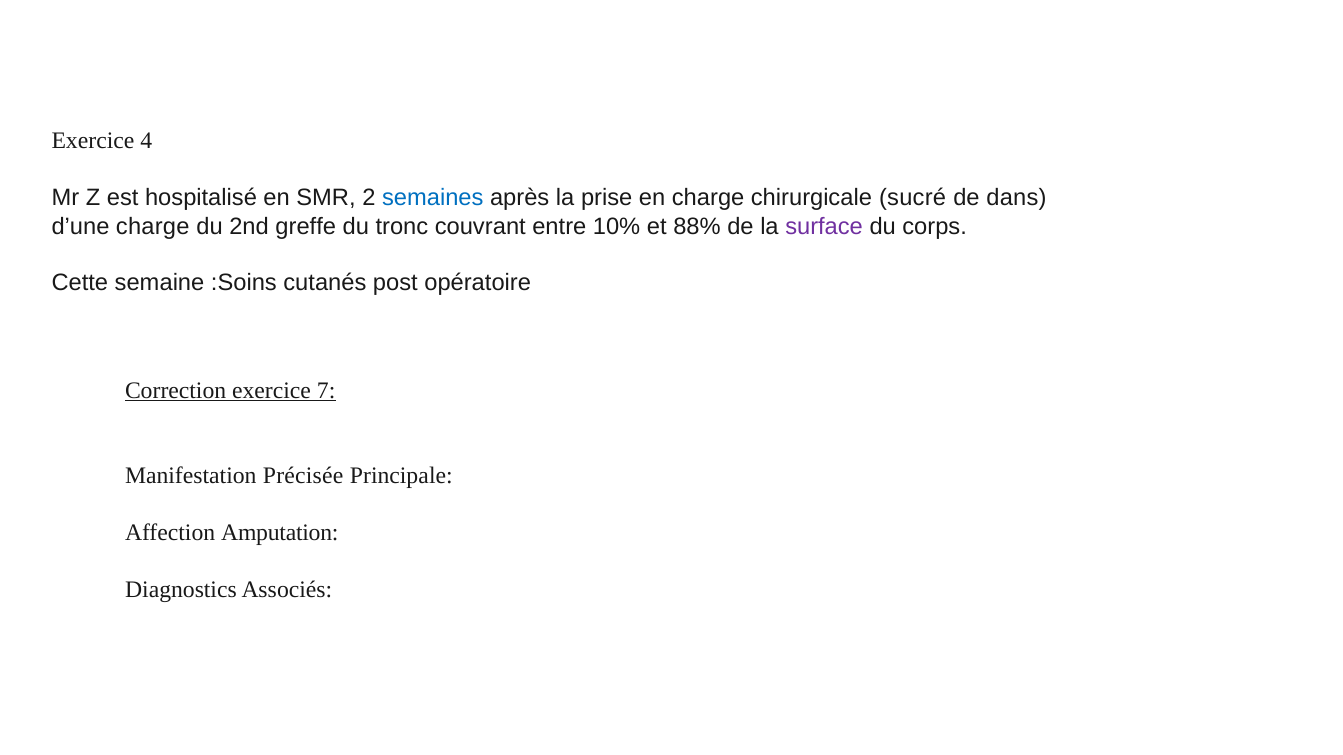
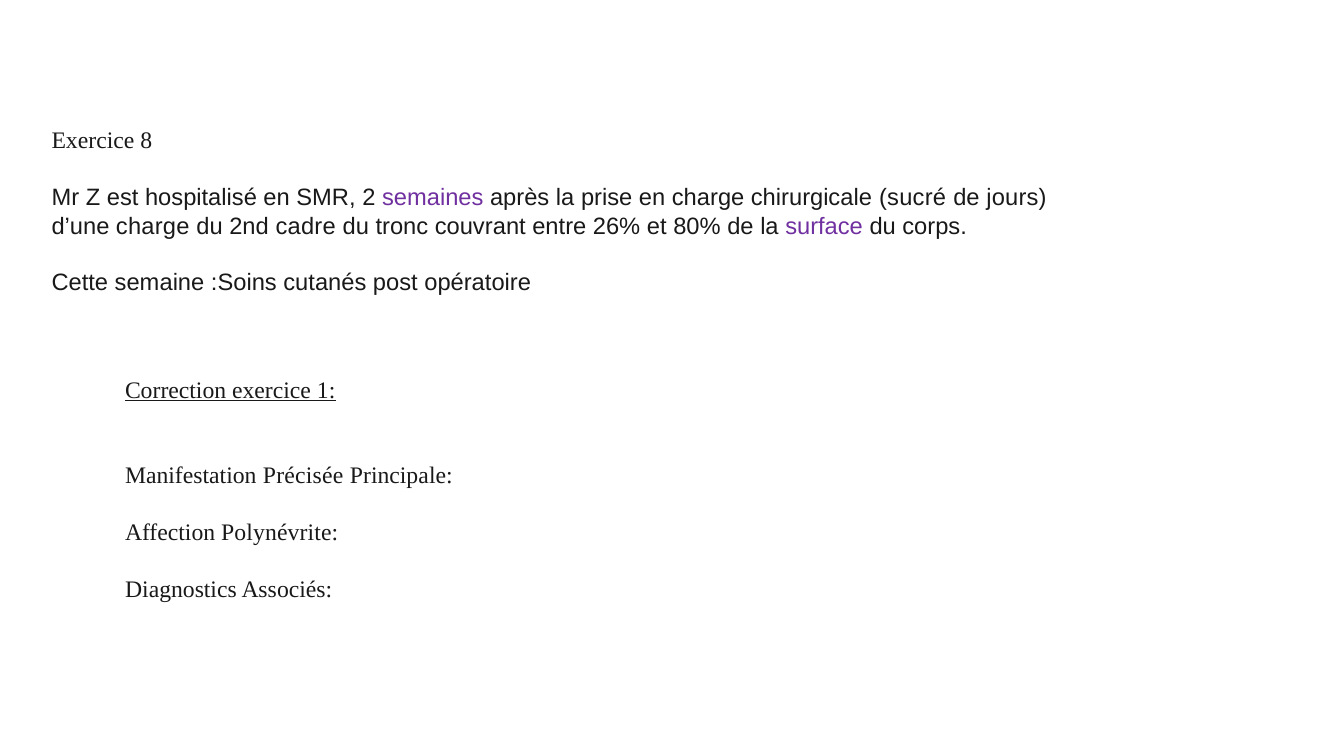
4: 4 -> 8 (146, 141)
semaines colour: blue -> purple (433, 198)
dans: dans -> jours (1016, 198)
greffe: greffe -> cadre (306, 226)
10%: 10% -> 26% (617, 226)
88%: 88% -> 80% (697, 226)
7: 7 -> 1 (326, 391)
Amputation: Amputation -> Polynévrite (280, 533)
